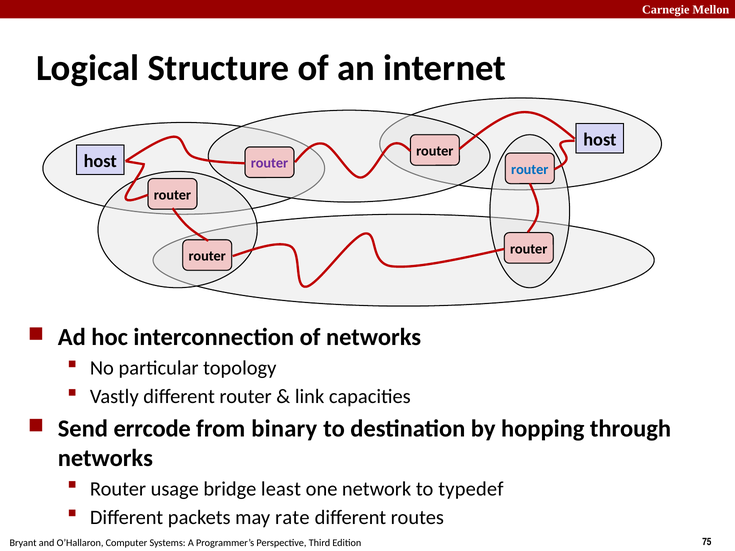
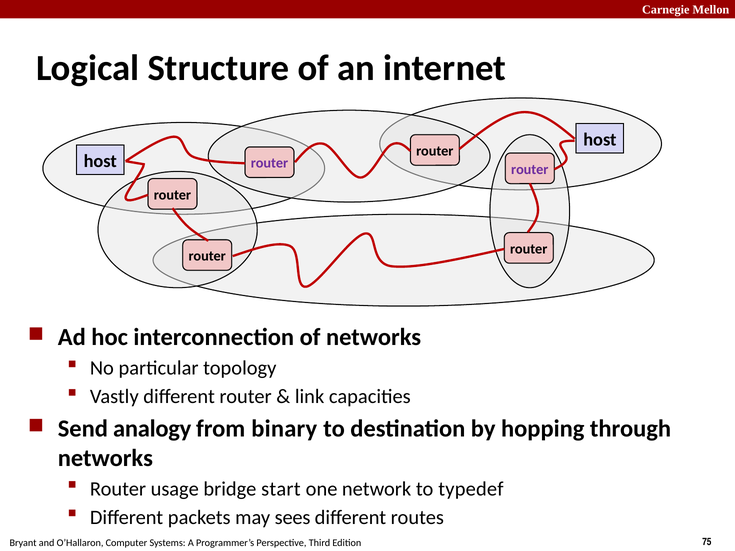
router colour: blue -> purple (530, 169)
errcode: errcode -> analogy (152, 429)
least: least -> start (281, 489)
rate: rate -> sees (293, 518)
